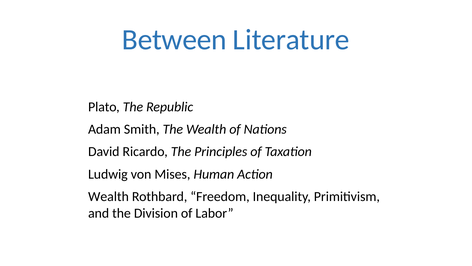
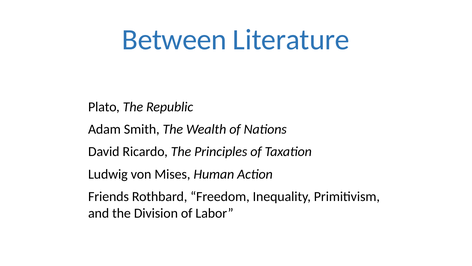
Wealth: Wealth -> Friends (109, 196)
